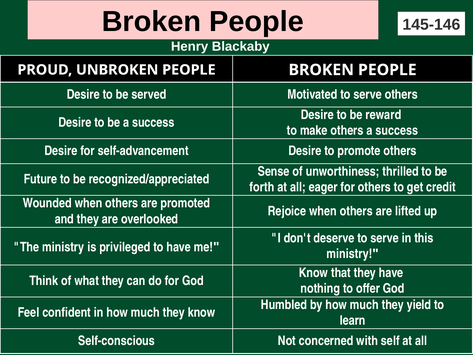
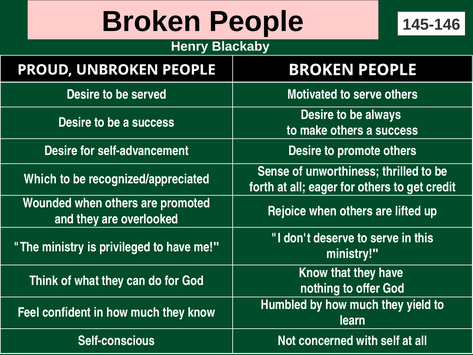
reward: reward -> always (383, 115)
Future: Future -> Which (40, 179)
